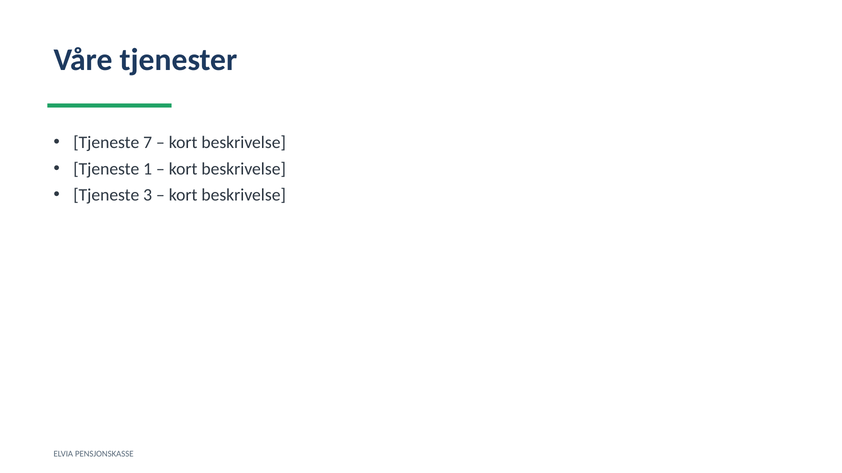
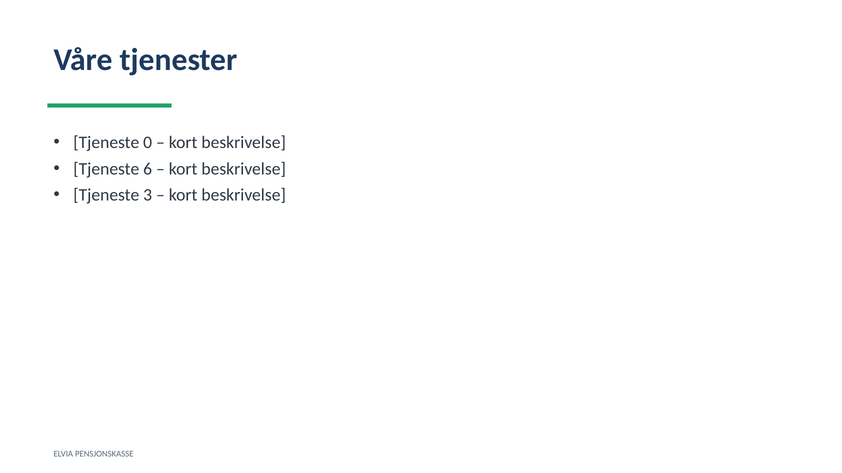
7: 7 -> 0 (148, 143)
1: 1 -> 6 (148, 169)
